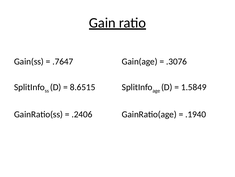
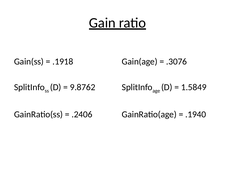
.7647: .7647 -> .1918 (63, 61)
8.6515: 8.6515 -> 9.8762 (83, 87)
